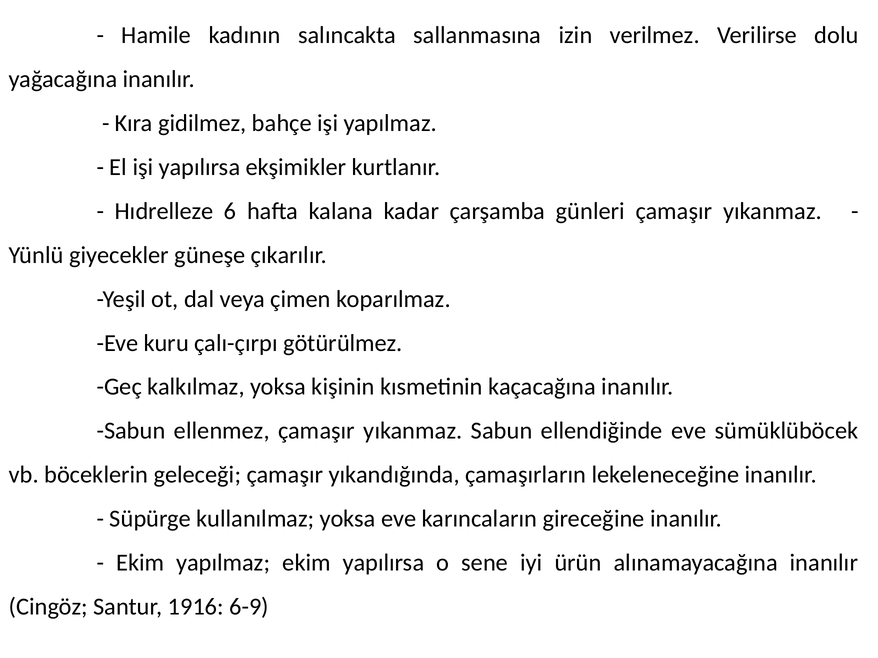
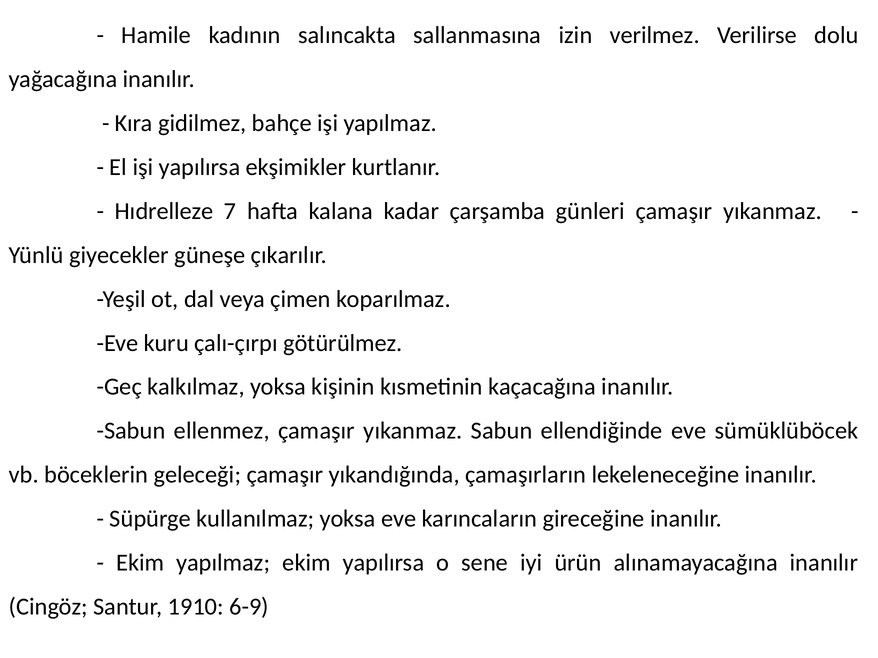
6: 6 -> 7 (230, 211)
1916: 1916 -> 1910 (196, 607)
